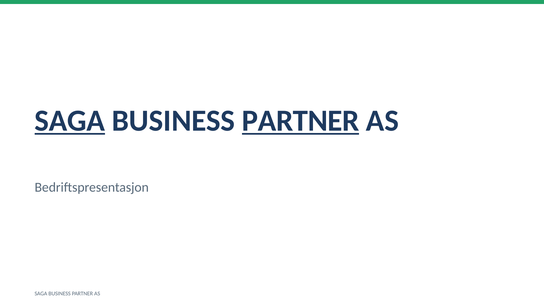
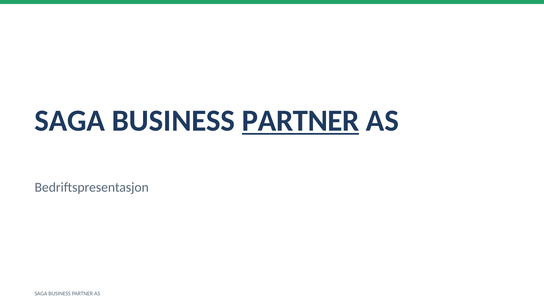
SAGA underline: present -> none (70, 121)
